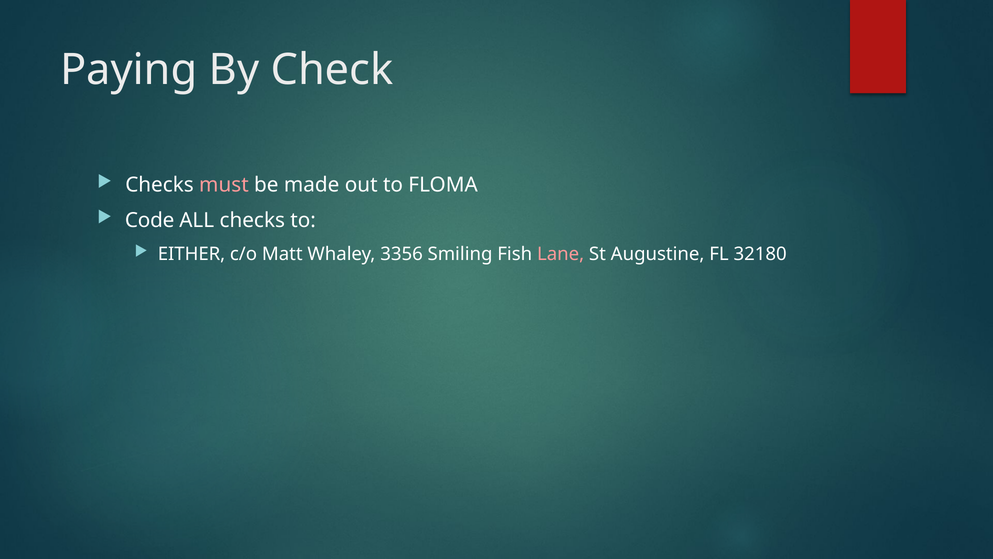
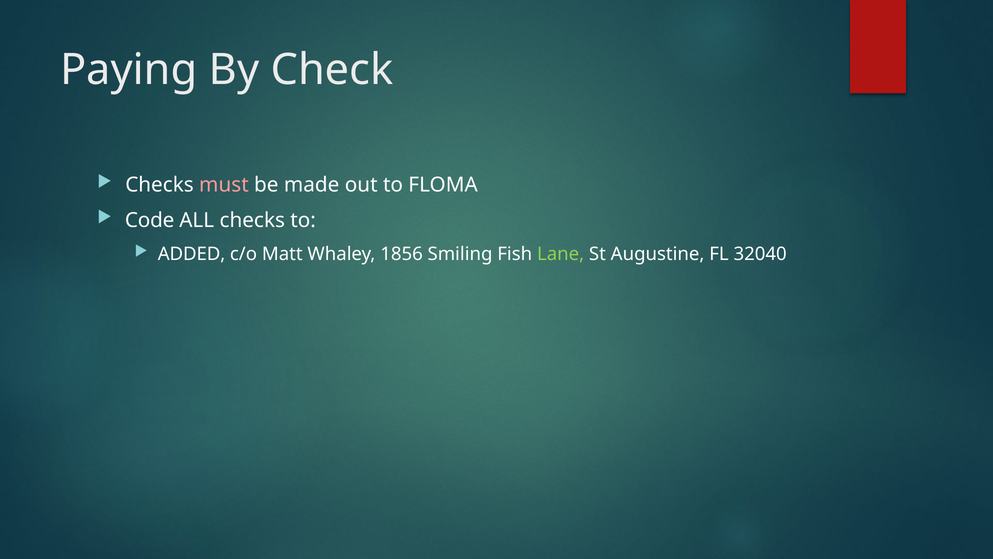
EITHER: EITHER -> ADDED (192, 254)
3356: 3356 -> 1856 (402, 254)
Lane colour: pink -> light green (561, 254)
32180: 32180 -> 32040 (760, 254)
